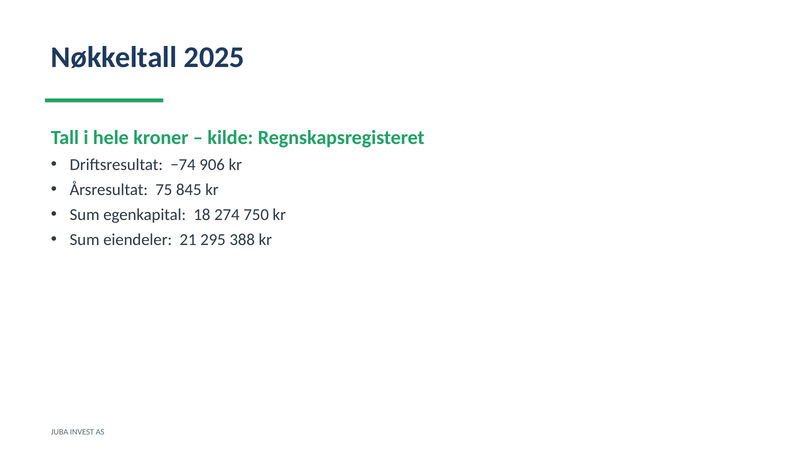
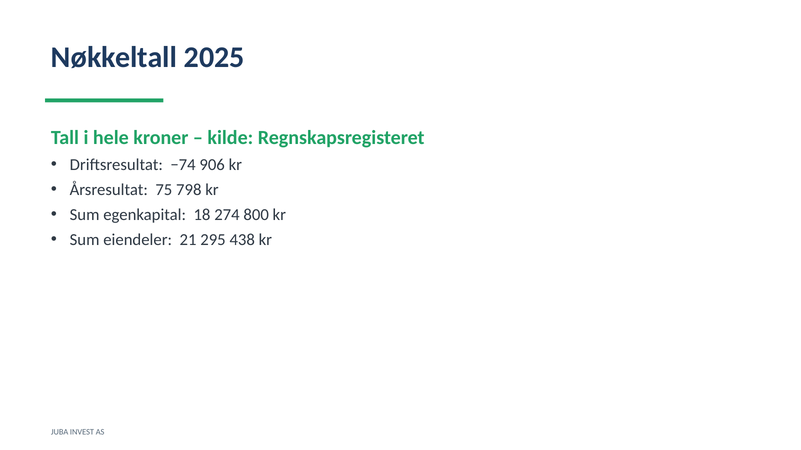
845: 845 -> 798 (189, 190)
750: 750 -> 800 (256, 215)
388: 388 -> 438 (242, 240)
